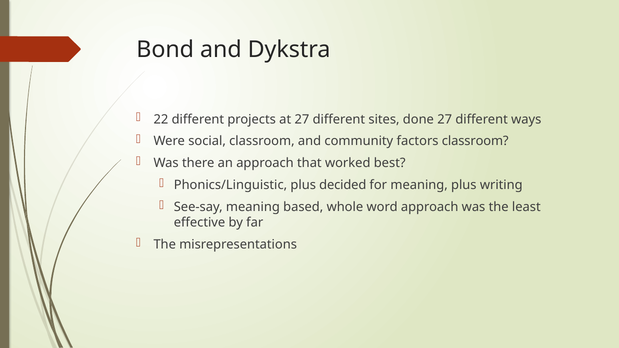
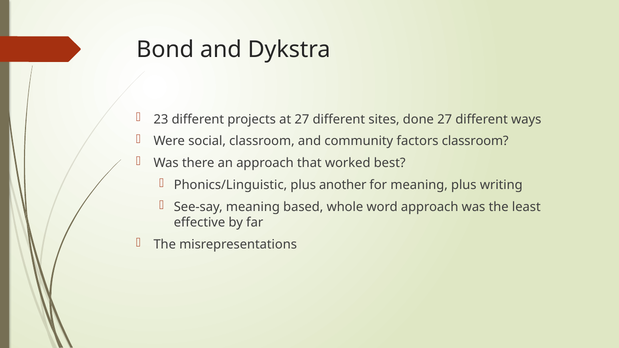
22: 22 -> 23 (161, 119)
decided: decided -> another (343, 185)
